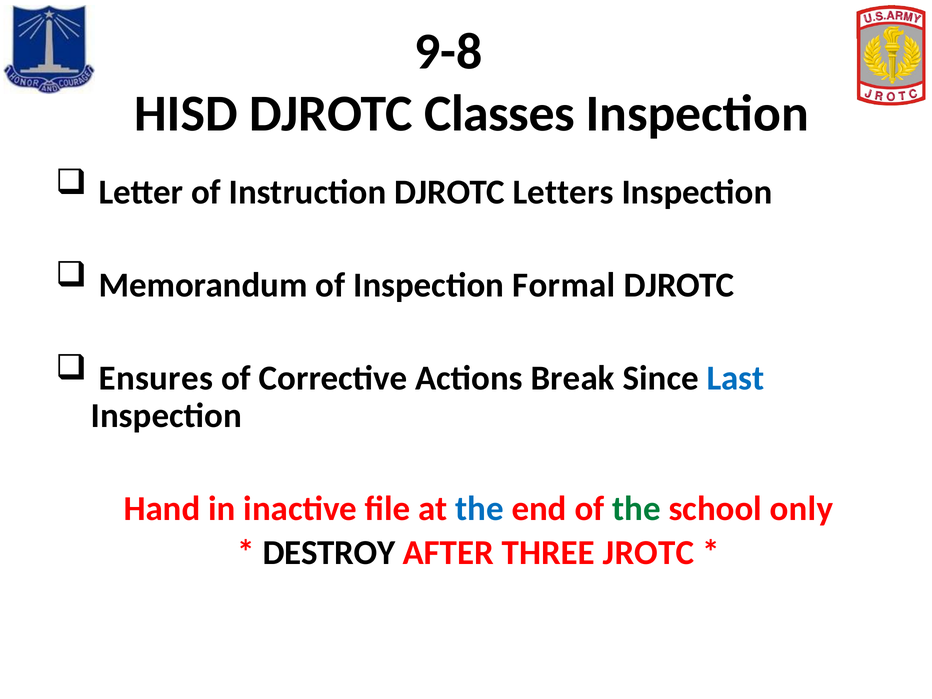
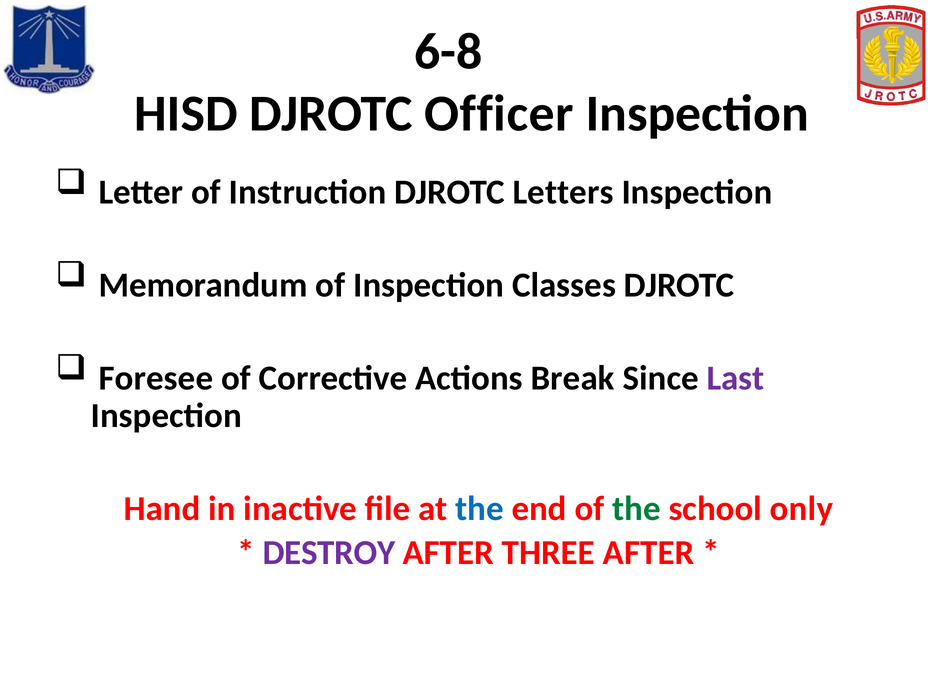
9-8: 9-8 -> 6-8 (448, 51)
Classes: Classes -> Officer (499, 114)
Formal: Formal -> Classes (564, 285)
Ensures: Ensures -> Foresee (156, 378)
Last colour: blue -> purple (736, 378)
DESTROY colour: black -> purple (329, 553)
THREE JROTC: JROTC -> AFTER (649, 553)
